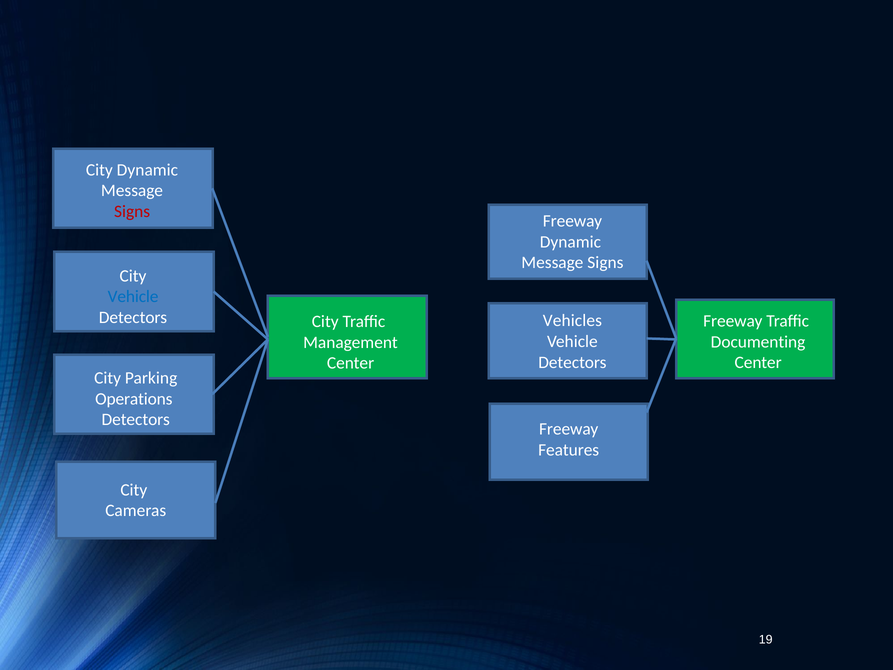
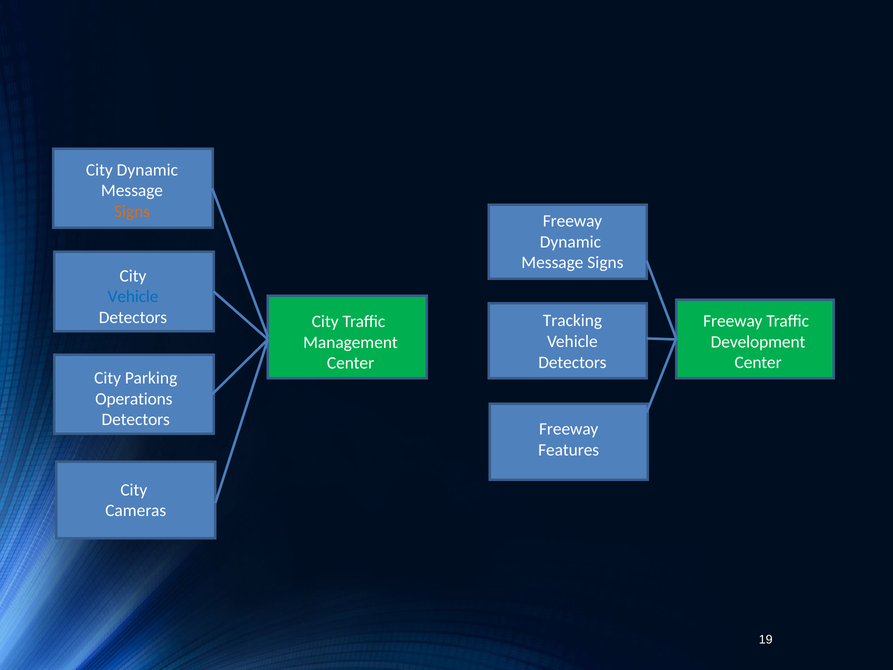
Signs colour: red -> orange (132, 211)
Vehicles: Vehicles -> Tracking (572, 321)
Documenting: Documenting -> Development (758, 342)
